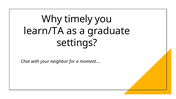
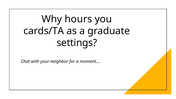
timely: timely -> hours (78, 19)
learn/TA: learn/TA -> cards/TA (44, 31)
